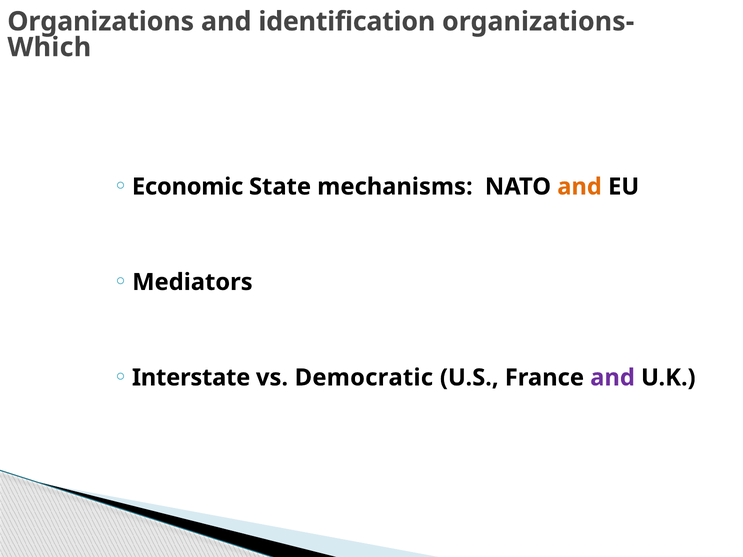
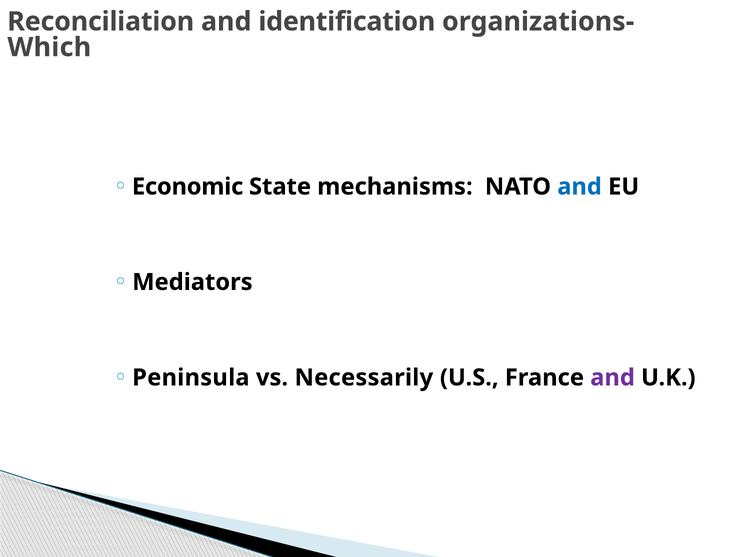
Organizations: Organizations -> Reconciliation (101, 22)
and colour: orange -> blue (580, 187)
Interstate: Interstate -> Peninsula (191, 378)
Democratic: Democratic -> Necessarily (364, 378)
